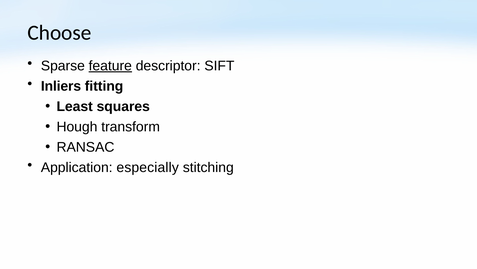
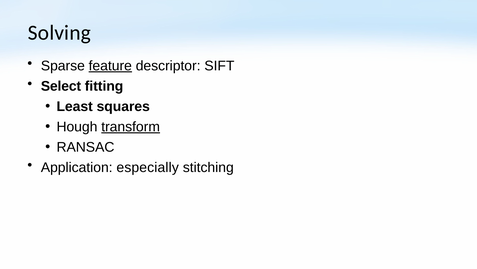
Choose: Choose -> Solving (59, 33)
Inliers: Inliers -> Select (61, 86)
transform underline: none -> present (131, 127)
